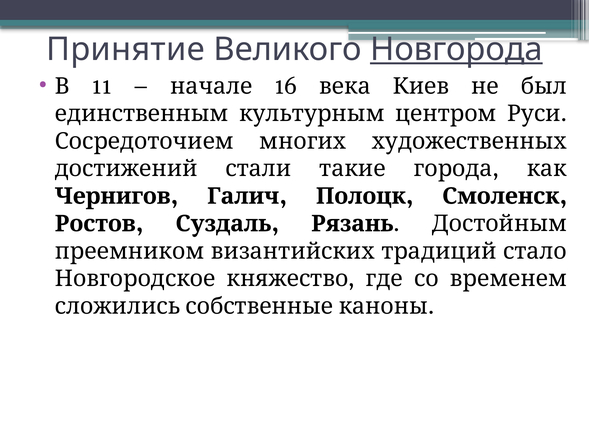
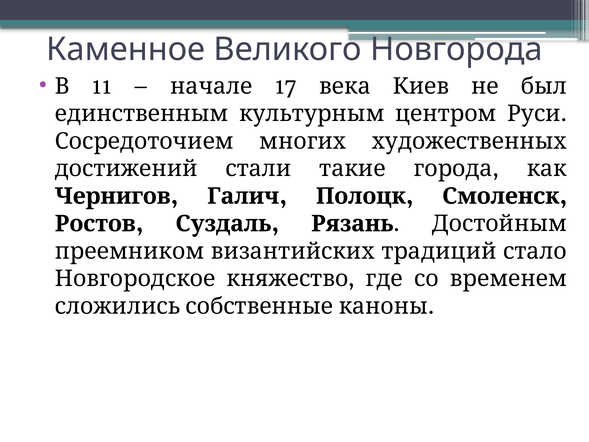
Принятие: Принятие -> Каменное (126, 49)
Новгорода underline: present -> none (456, 49)
16: 16 -> 17 (286, 86)
